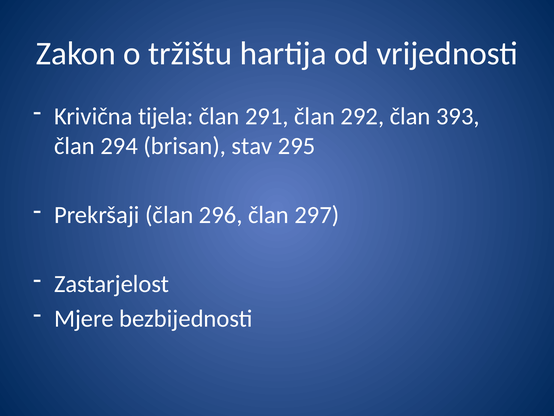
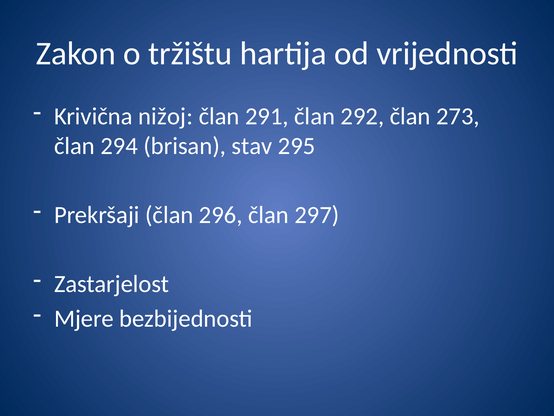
tijela: tijela -> nižoj (166, 116)
393: 393 -> 273 (458, 116)
